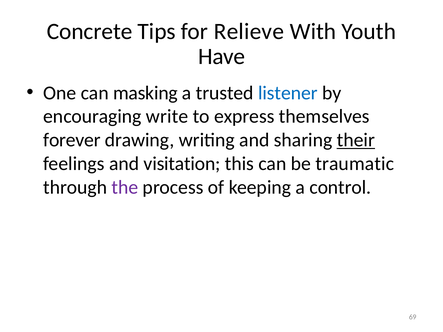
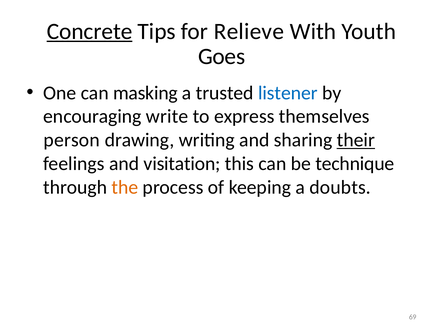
Concrete underline: none -> present (90, 31)
Have: Have -> Goes (222, 57)
forever: forever -> person (72, 140)
traumatic: traumatic -> technique (355, 164)
the colour: purple -> orange (125, 187)
control: control -> doubts (340, 187)
